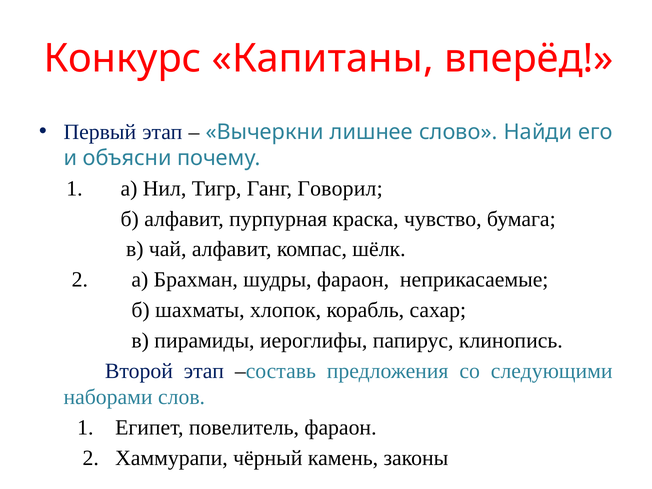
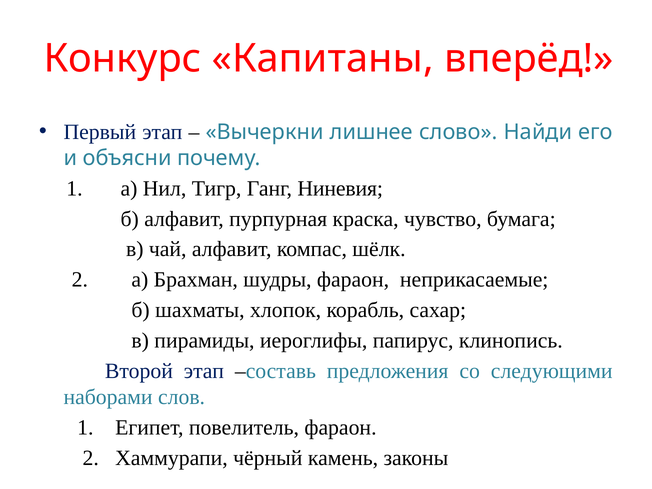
Говорил: Говорил -> Ниневия (340, 188)
